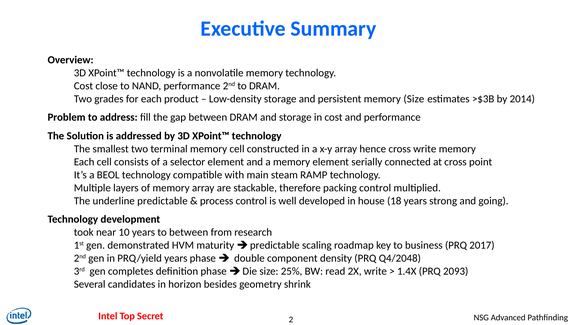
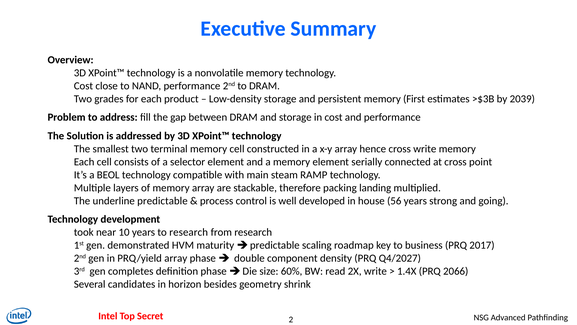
memory Size: Size -> First (414, 99)
2014: 2014 -> 2039 (522, 99)
packing control: control -> landing (375, 188)
18: 18 -> 56 (394, 201)
to between: between -> research (189, 232)
PRQ/yield years: years -> array (176, 258)
Q4/2048: Q4/2048 -> Q4/2027 (400, 258)
25%: 25% -> 60% (292, 271)
2093: 2093 -> 2066 (456, 271)
